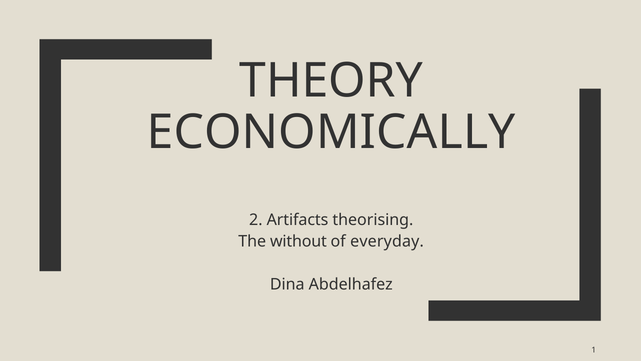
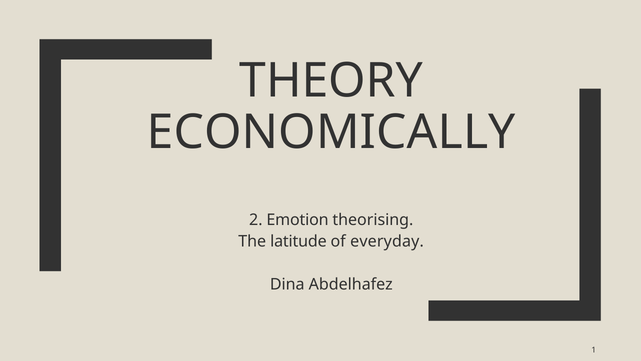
Artifacts: Artifacts -> Emotion (298, 219)
without: without -> latitude (298, 241)
